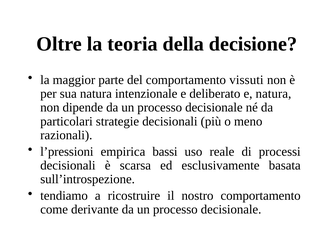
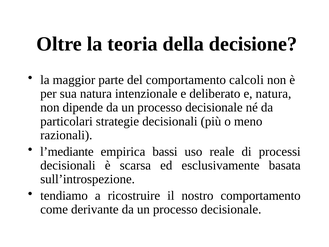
vissuti: vissuti -> calcoli (246, 80)
l’pressioni: l’pressioni -> l’mediante (67, 151)
